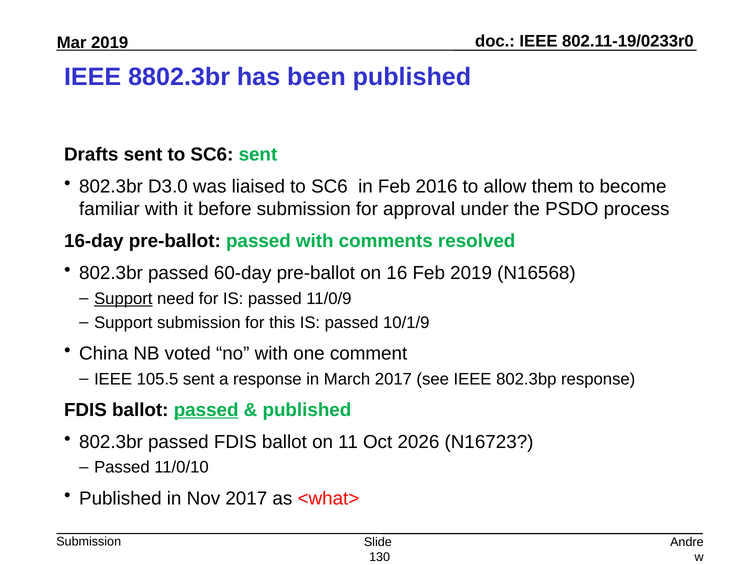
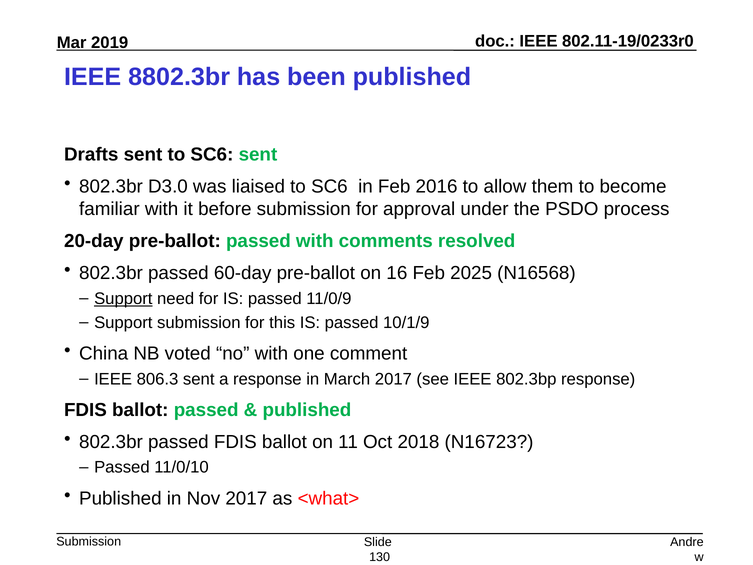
16-day: 16-day -> 20-day (94, 241)
Feb 2019: 2019 -> 2025 (471, 273)
105.5: 105.5 -> 806.3 (158, 379)
passed underline: present -> none (206, 410)
2026: 2026 -> 2018 (418, 442)
